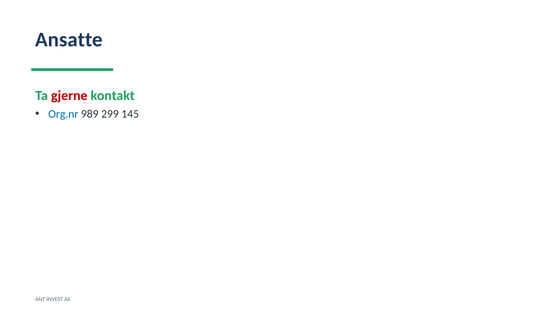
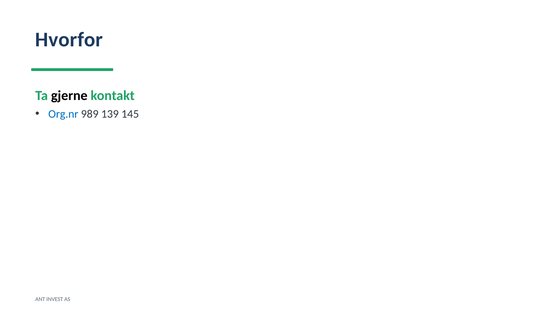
Ansatte: Ansatte -> Hvorfor (69, 40)
gjerne colour: red -> black (69, 96)
299: 299 -> 139 (110, 114)
